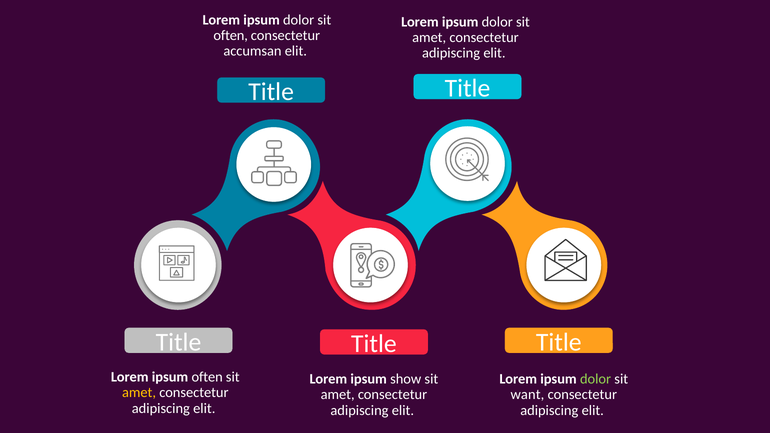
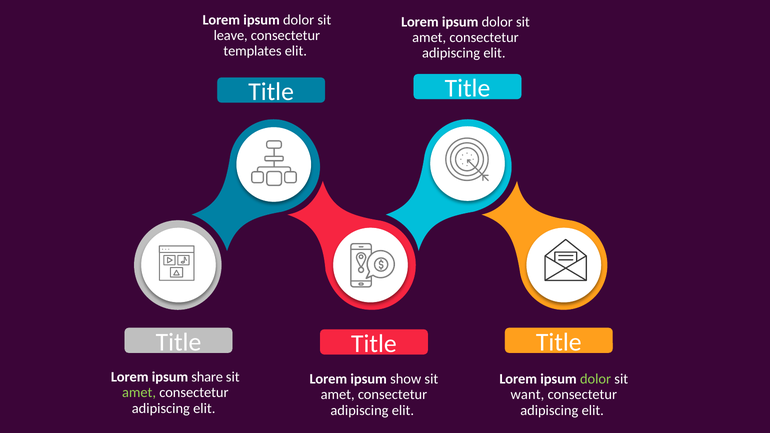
often: often -> leave (231, 36)
accumsan: accumsan -> templates (252, 51)
ipsum often: often -> share (207, 377)
amet colour: yellow -> light green (139, 393)
